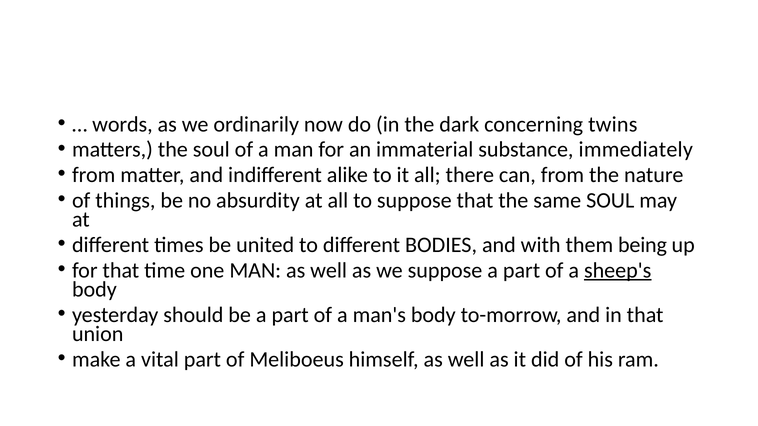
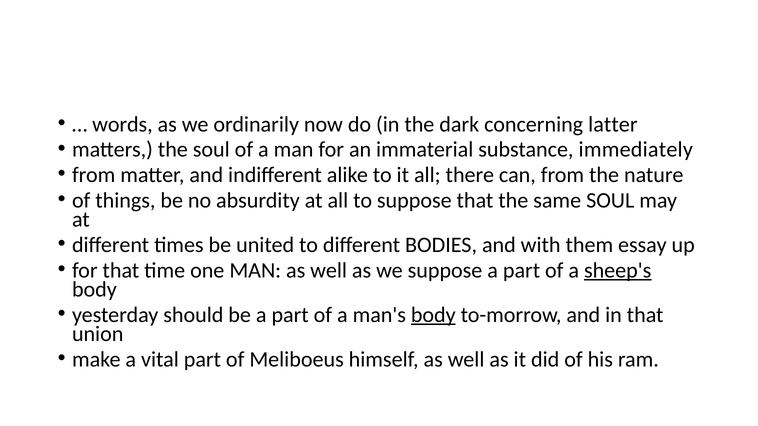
twins: twins -> latter (613, 124)
being: being -> essay (642, 245)
body underline: none -> present (433, 315)
